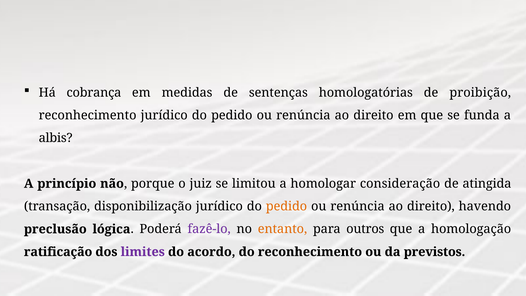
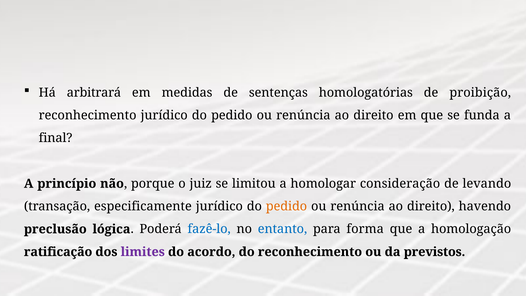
cobrança: cobrança -> arbitrará (94, 93)
albis: albis -> final (56, 138)
atingida: atingida -> levando (487, 184)
disponibilização: disponibilização -> especificamente (143, 206)
fazê-lo colour: purple -> blue (209, 229)
entanto colour: orange -> blue (282, 229)
outros: outros -> forma (365, 229)
